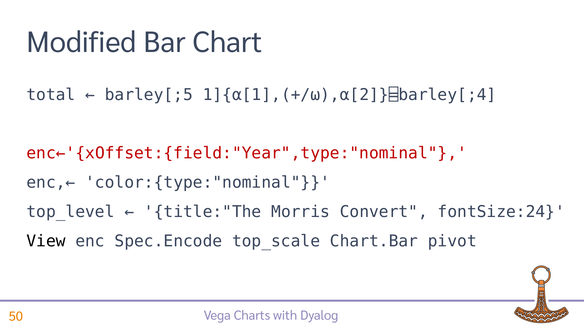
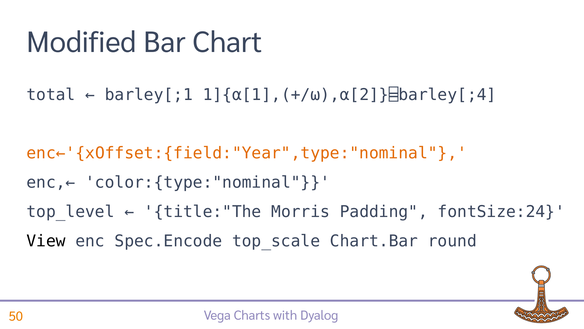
barley[;5: barley[;5 -> barley[;1 (149, 95)
enc←'{xOffset:{field:"Year",type:"nominal colour: red -> orange (247, 153)
Convert: Convert -> Padding (384, 212)
pivot: pivot -> round (452, 241)
